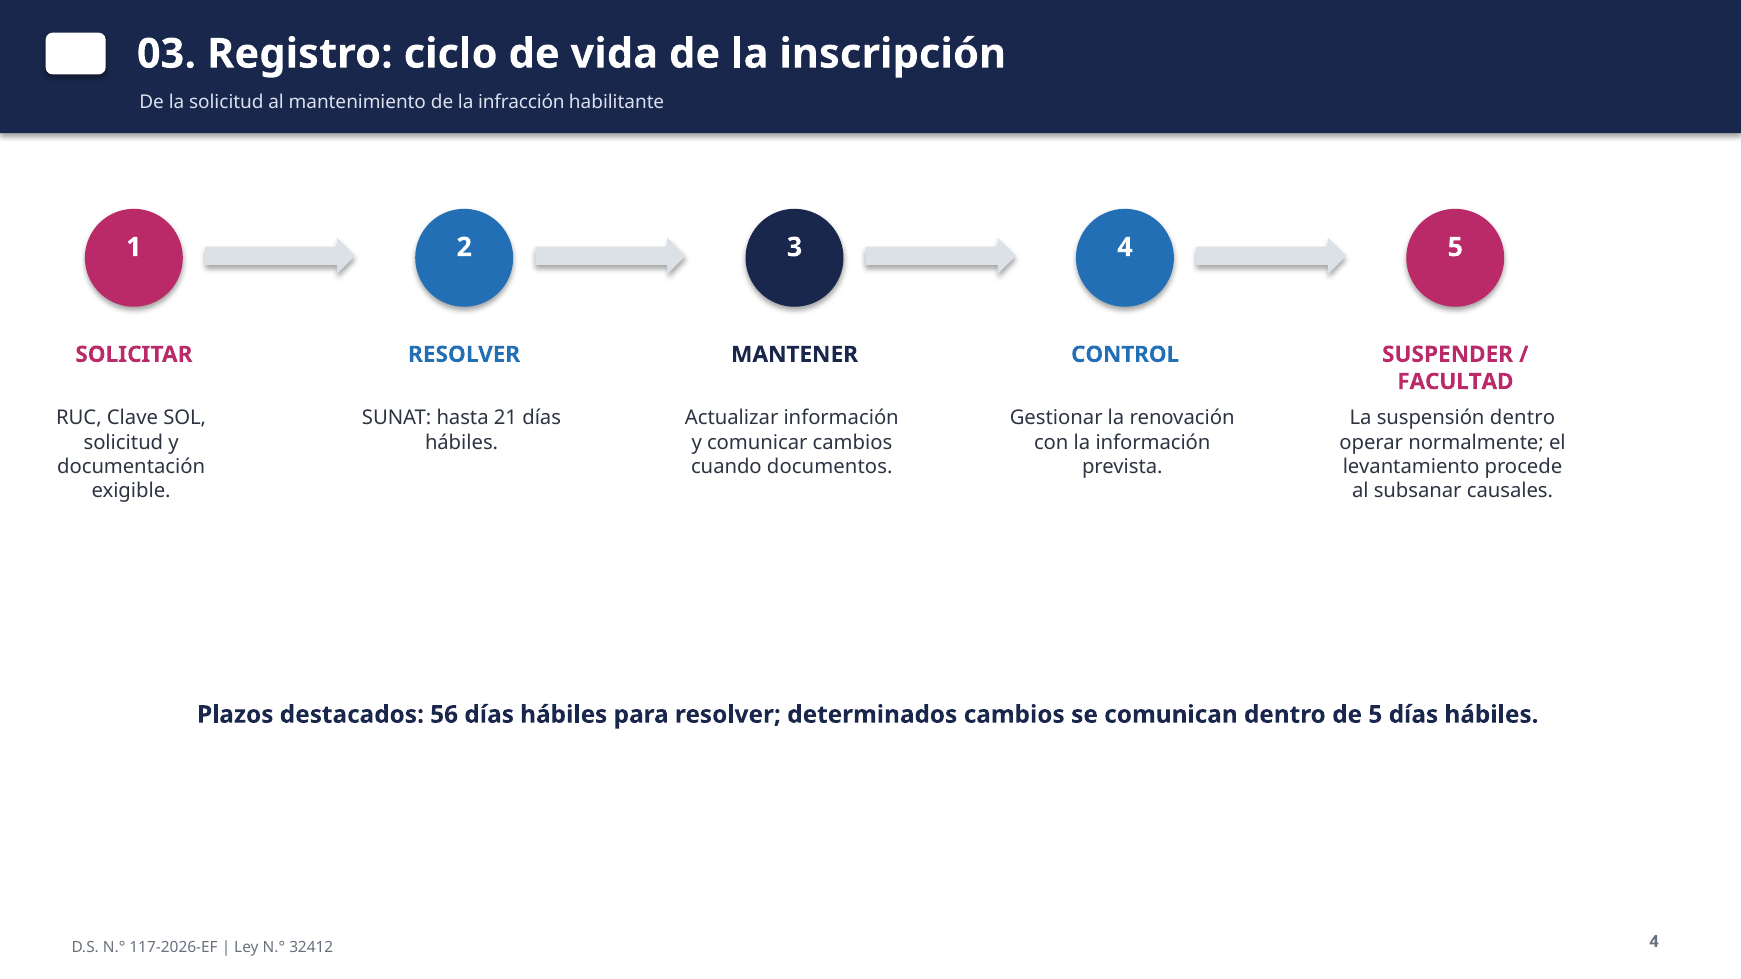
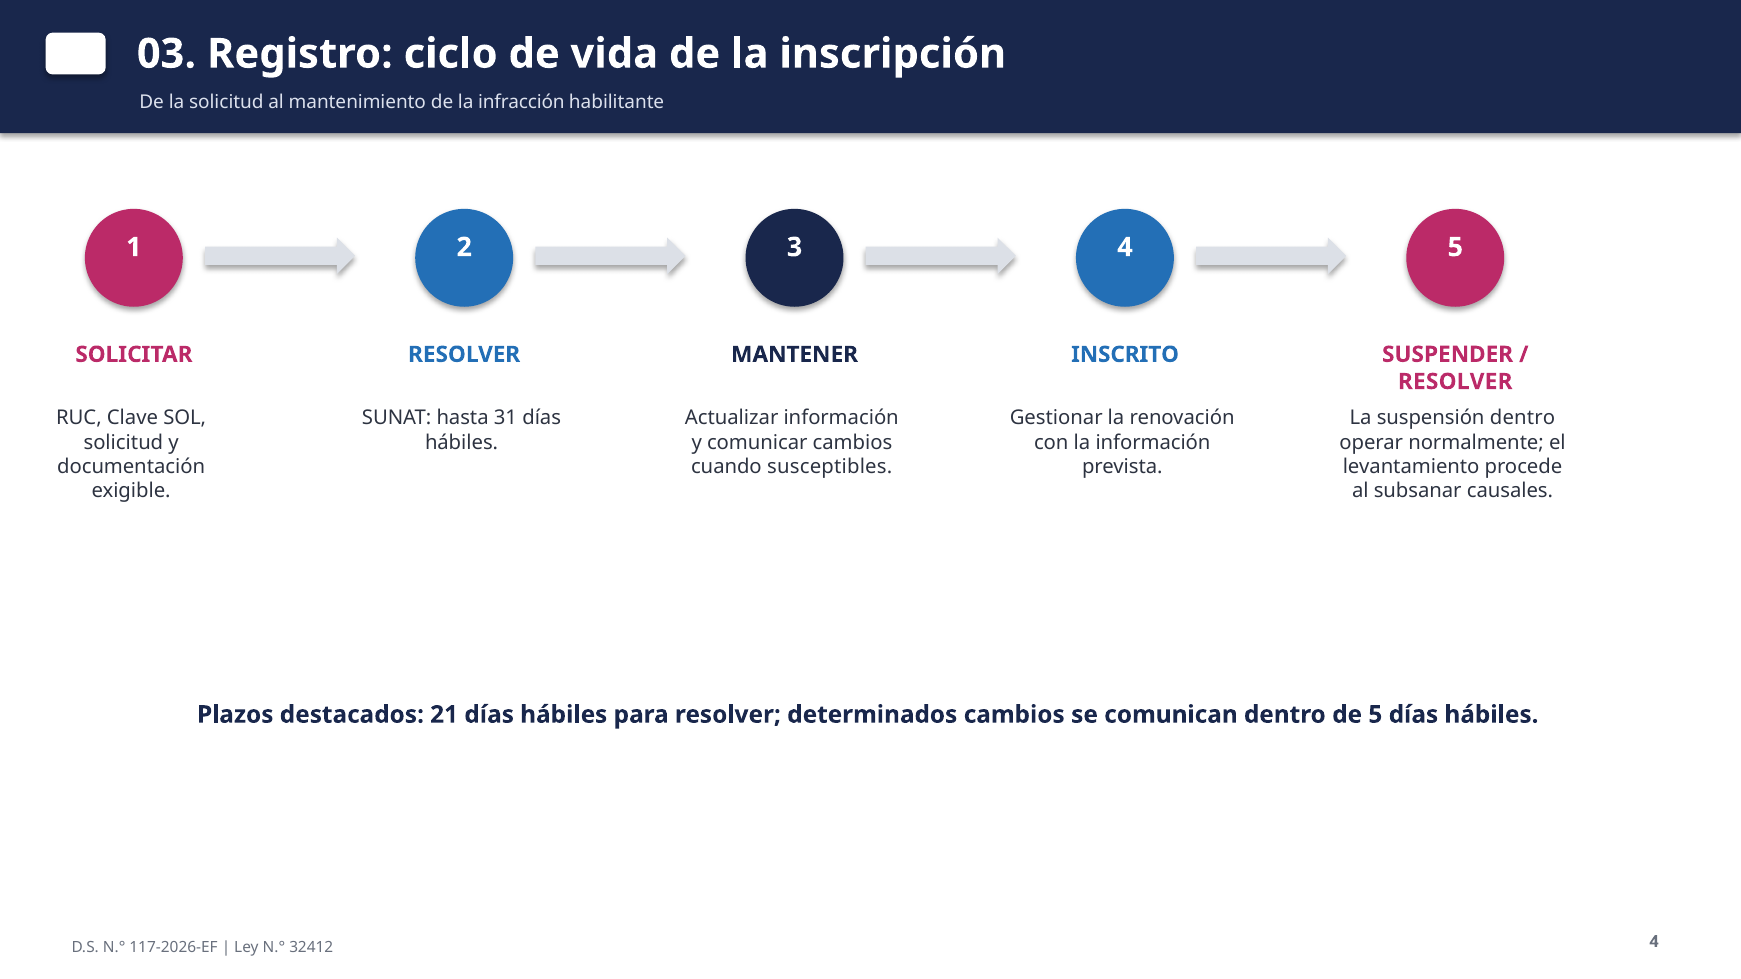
CONTROL: CONTROL -> INSCRITO (1125, 355)
FACULTAD: FACULTAD -> RESOLVER (1455, 382)
21: 21 -> 31 (506, 418)
documentos: documentos -> susceptibles (830, 467)
56: 56 -> 21 (444, 715)
